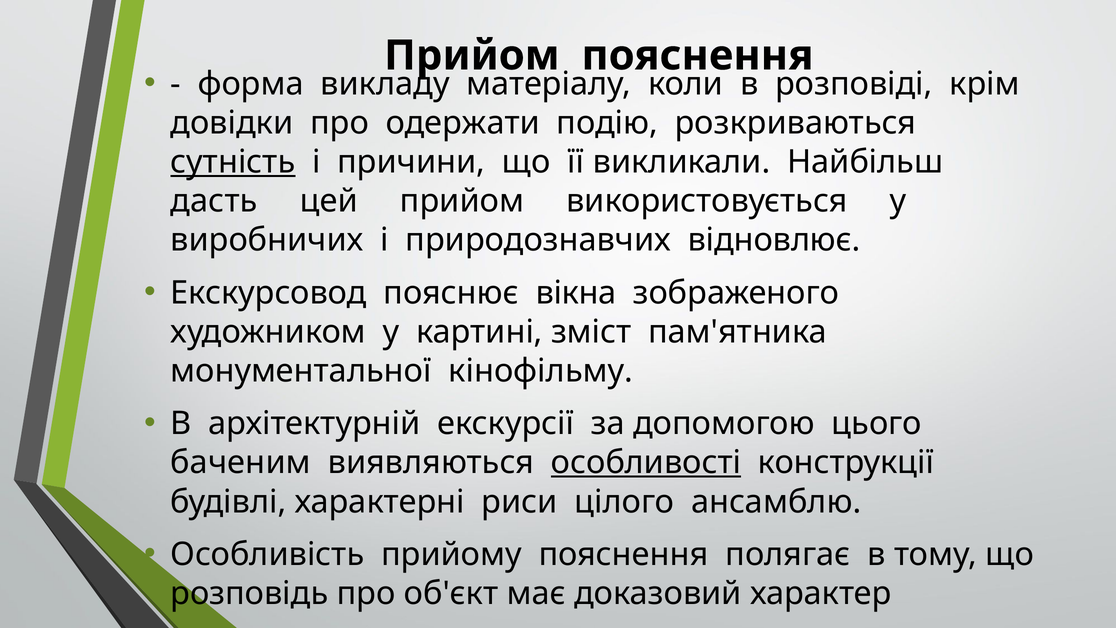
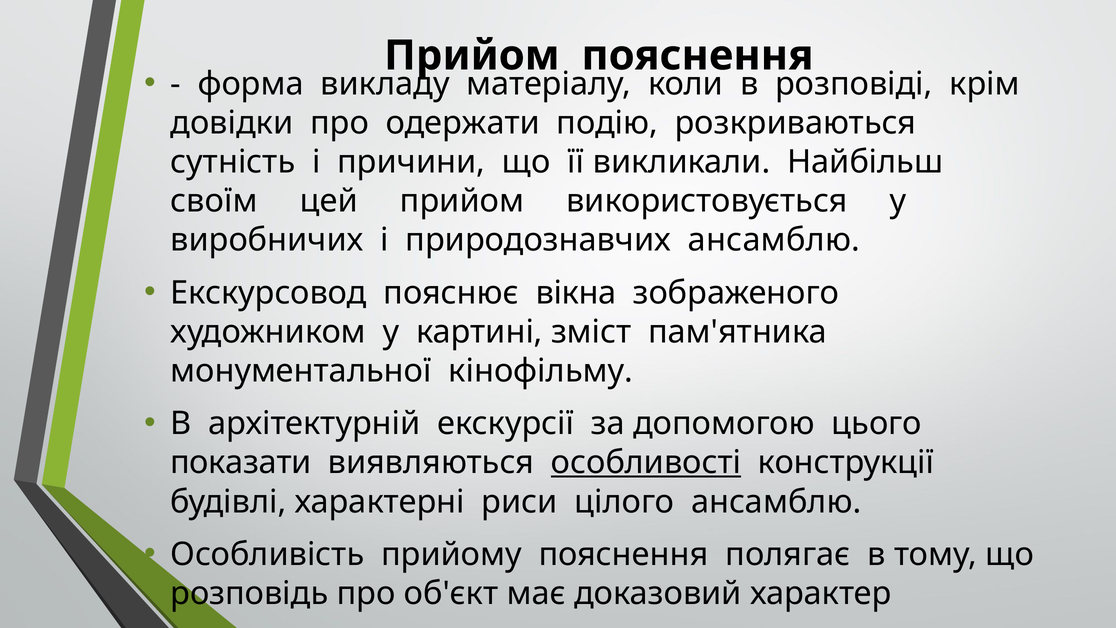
сутність underline: present -> none (233, 162)
дасть: дасть -> своїм (214, 201)
природознавчих відновлює: відновлює -> ансамблю (774, 240)
баченим: баченим -> показати (241, 462)
